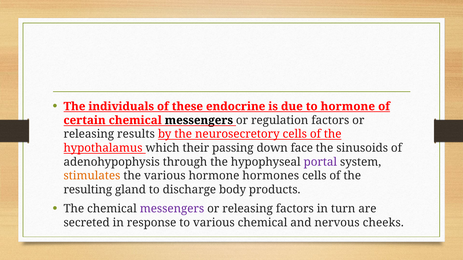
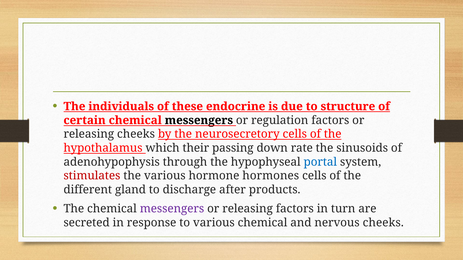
to hormone: hormone -> structure (348, 107)
releasing results: results -> cheeks (136, 134)
face: face -> rate (302, 148)
portal colour: purple -> blue (320, 162)
stimulates colour: orange -> red (92, 176)
resulting: resulting -> different (88, 190)
body: body -> after (232, 190)
